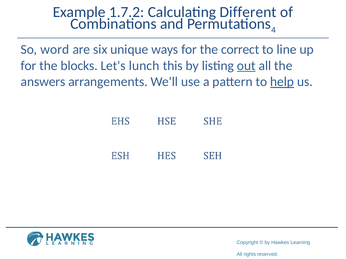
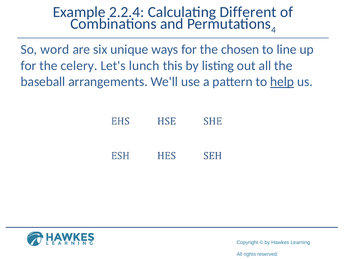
1.7.2: 1.7.2 -> 2.2.4 (127, 12)
correct: correct -> chosen (240, 50)
blocks: blocks -> celery (79, 66)
out underline: present -> none (246, 66)
answers: answers -> baseball (43, 82)
